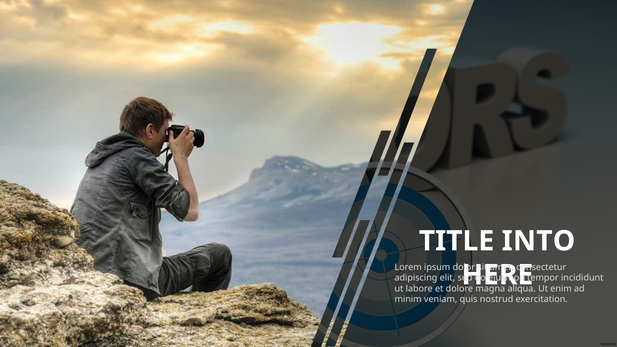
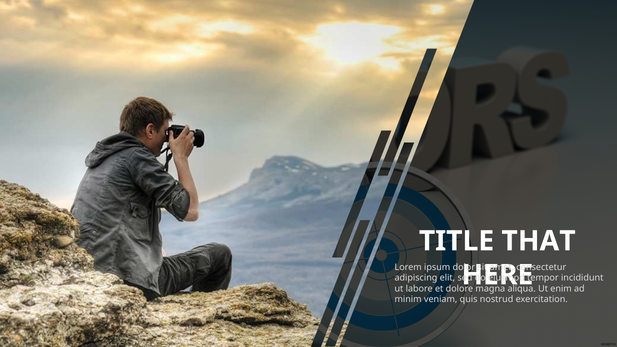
INTO: INTO -> THAT (539, 241)
